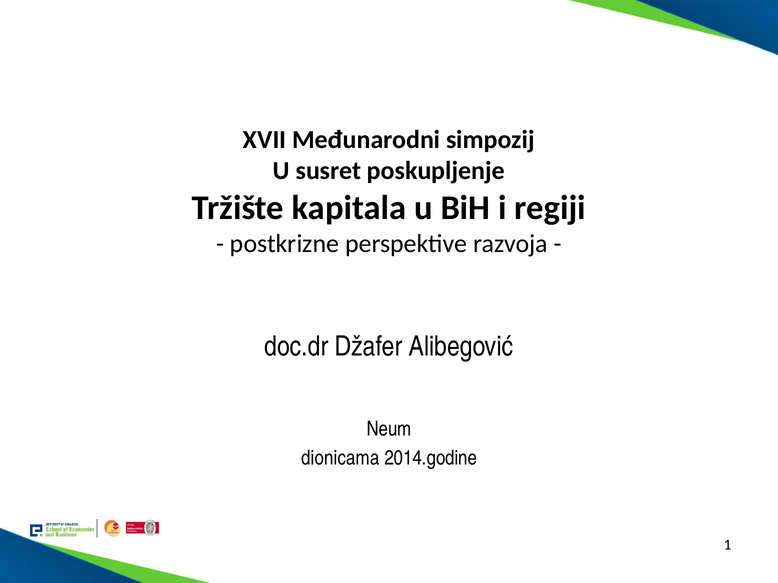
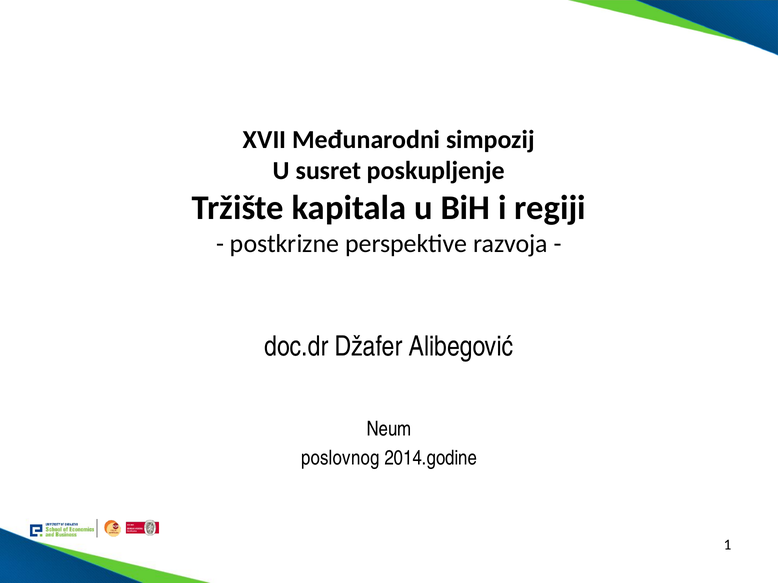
dionicama: dionicama -> poslovnog (340, 458)
